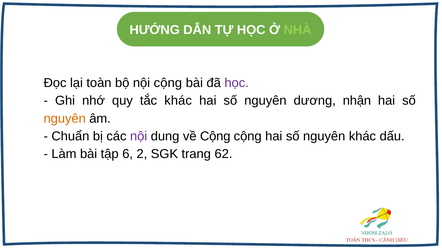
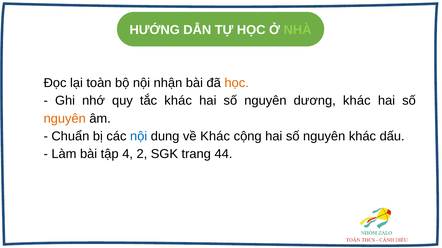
nội cộng: cộng -> nhận (168, 83)
học colour: purple -> orange (237, 83)
dương nhận: nhận -> khác (357, 101)
nội colour: purple -> blue (139, 137)
về Cộng: Cộng -> Khác (215, 137)
6: 6 -> 4 (128, 154)
62: 62 -> 44 (223, 154)
